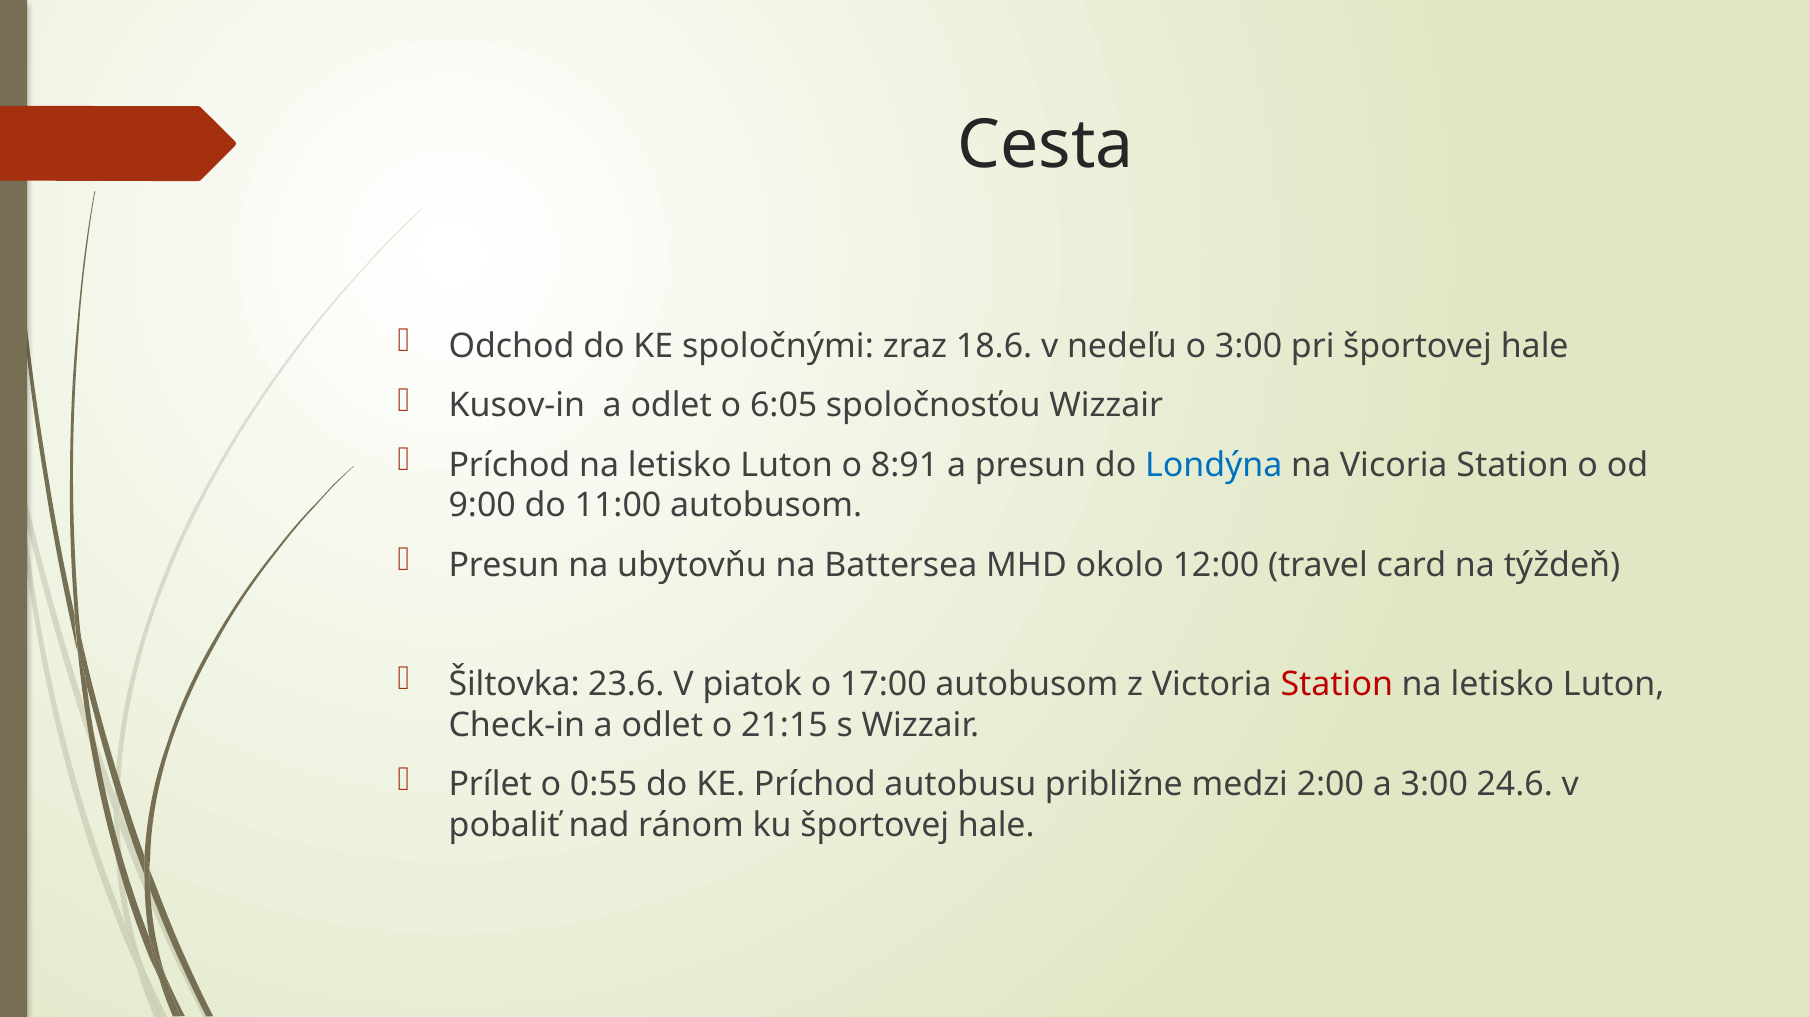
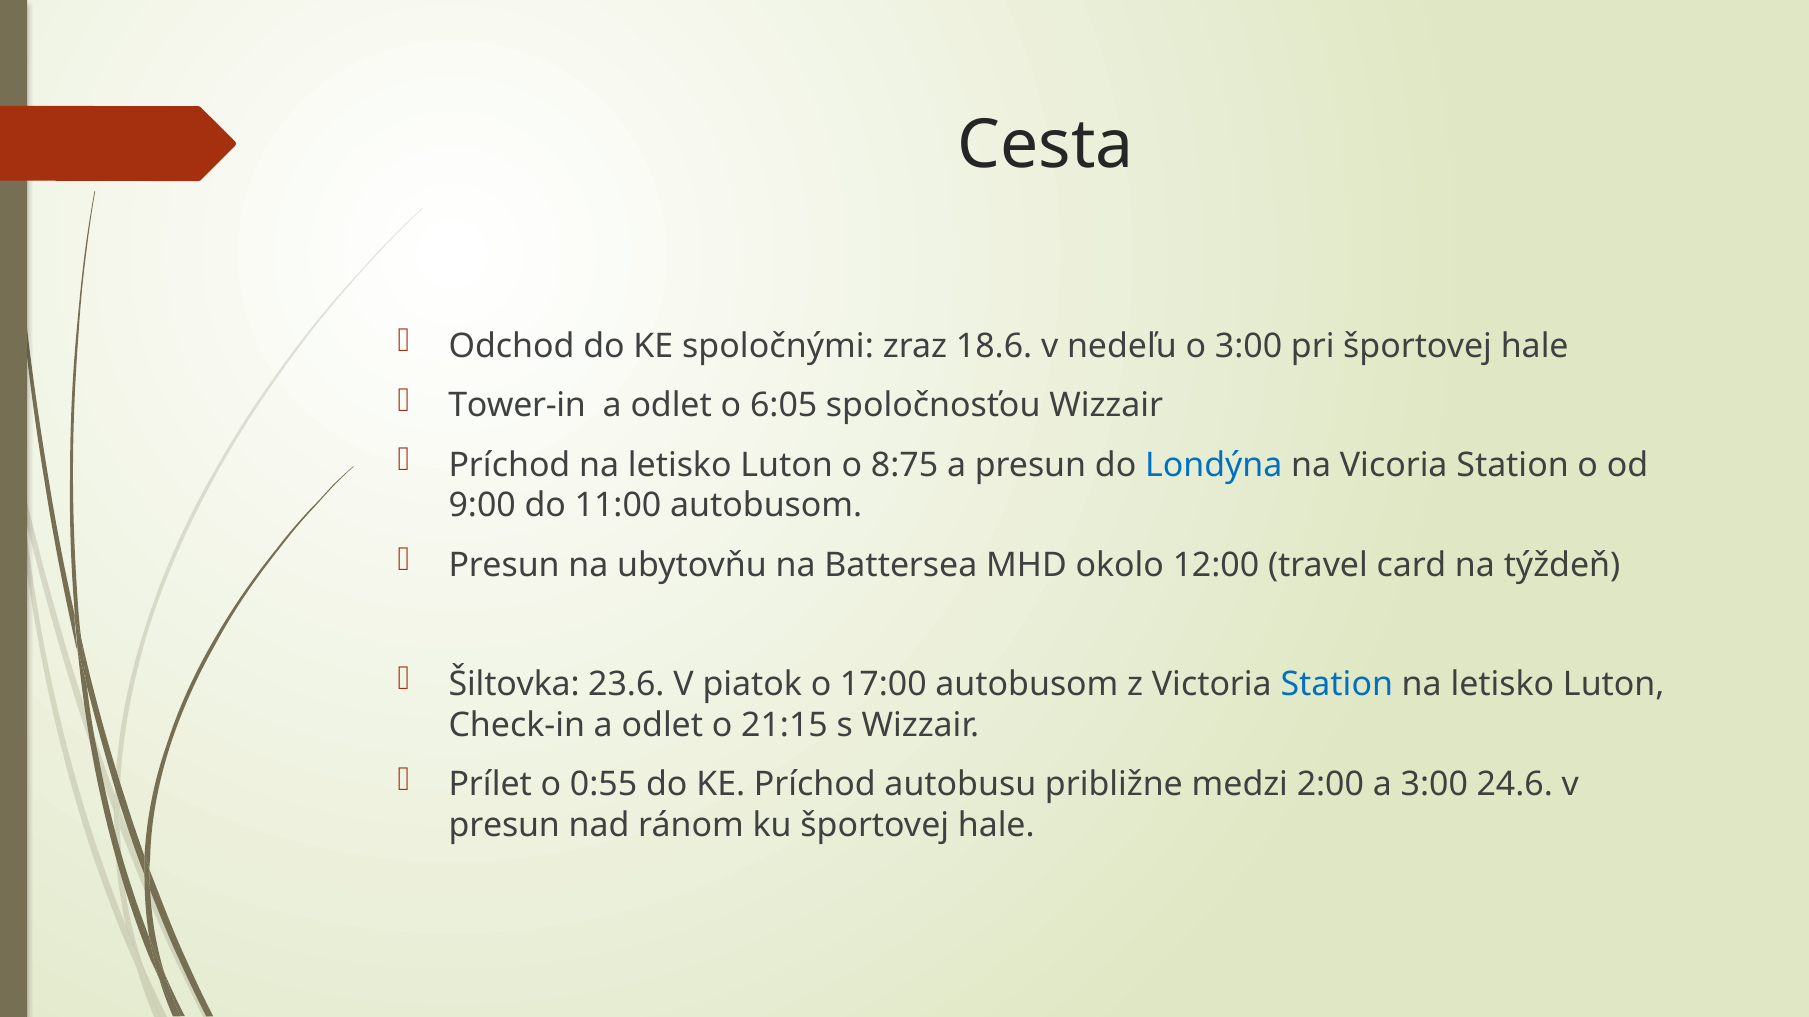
Kusov-in: Kusov-in -> Tower-in (517, 406)
8:91: 8:91 -> 8:75 (905, 465)
Station colour: red -> blue (1337, 685)
pobaliť: pobaliť -> presun (504, 826)
